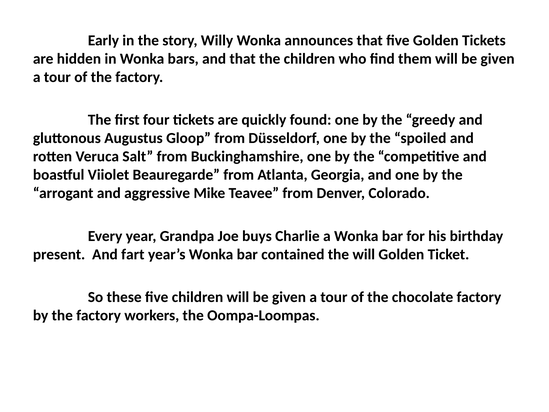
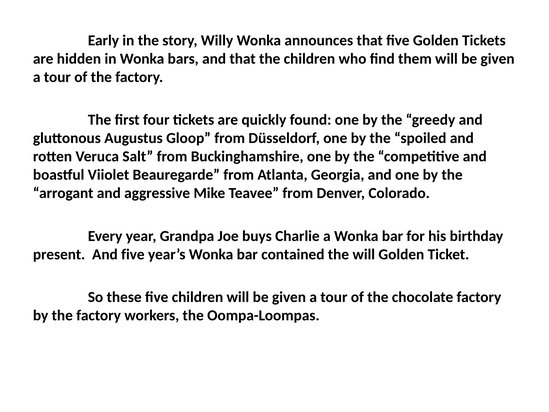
And fart: fart -> five (133, 254)
